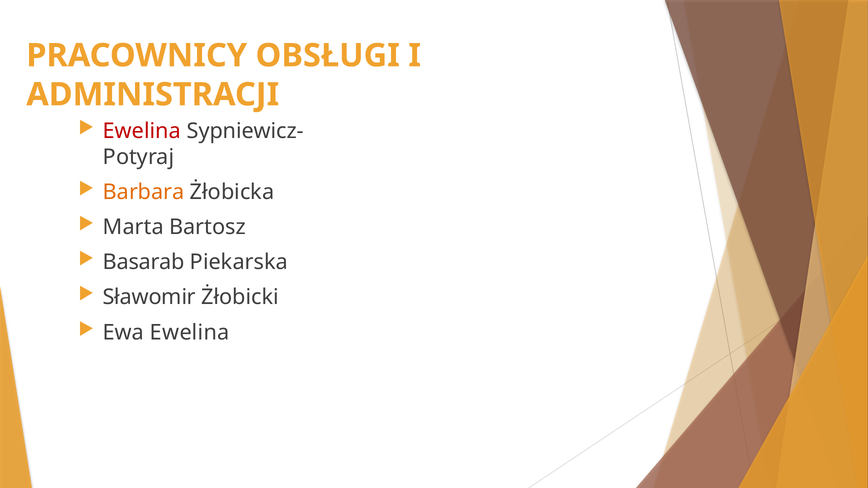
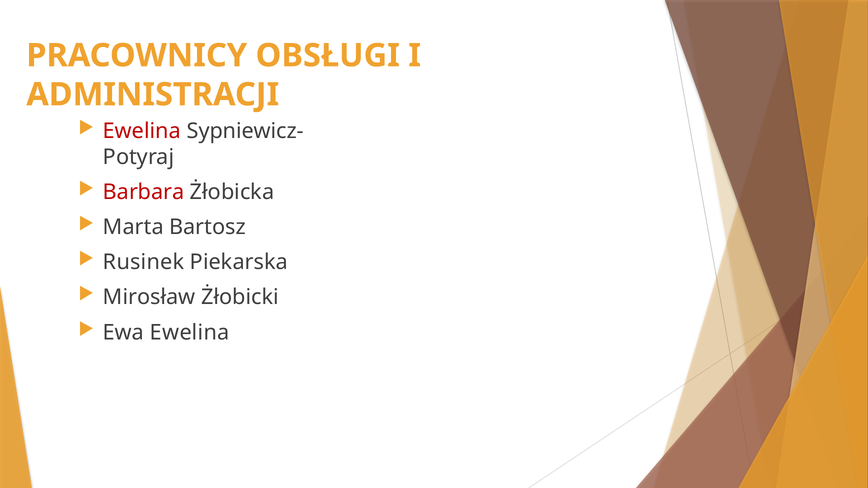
Barbara colour: orange -> red (144, 192)
Basarab: Basarab -> Rusinek (144, 262)
Sławomir: Sławomir -> Mirosław (149, 297)
